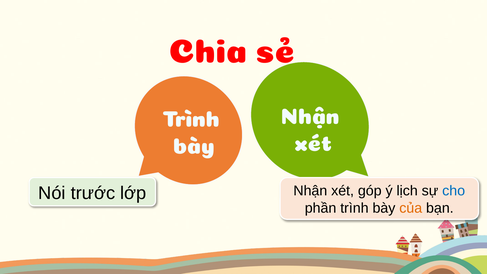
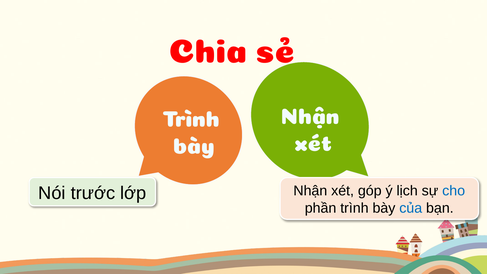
của colour: orange -> blue (411, 208)
